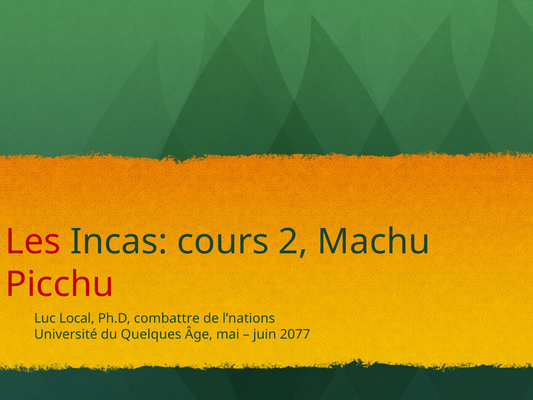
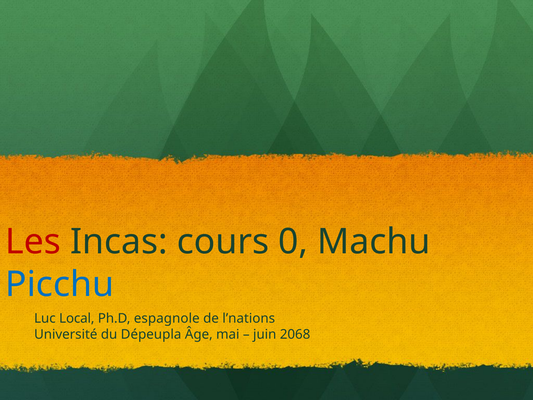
2: 2 -> 0 (293, 242)
Picchu colour: red -> blue (60, 284)
combattre: combattre -> espagnole (167, 318)
Quelques: Quelques -> Dépeupla (151, 334)
2077: 2077 -> 2068 (295, 334)
